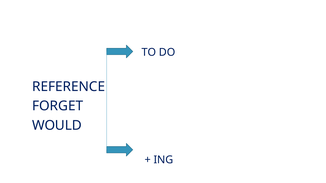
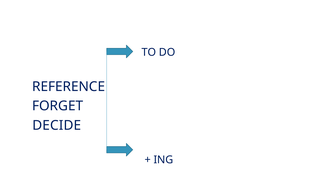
WOULD: WOULD -> DECIDE (57, 126)
